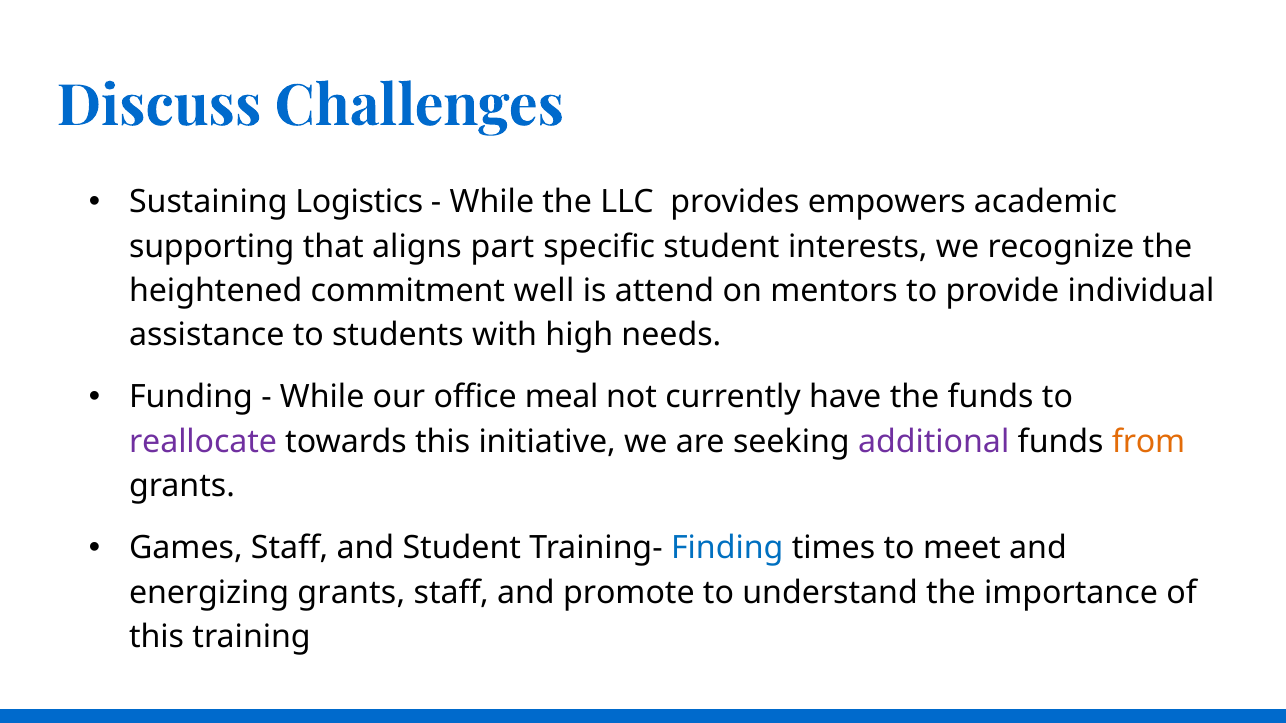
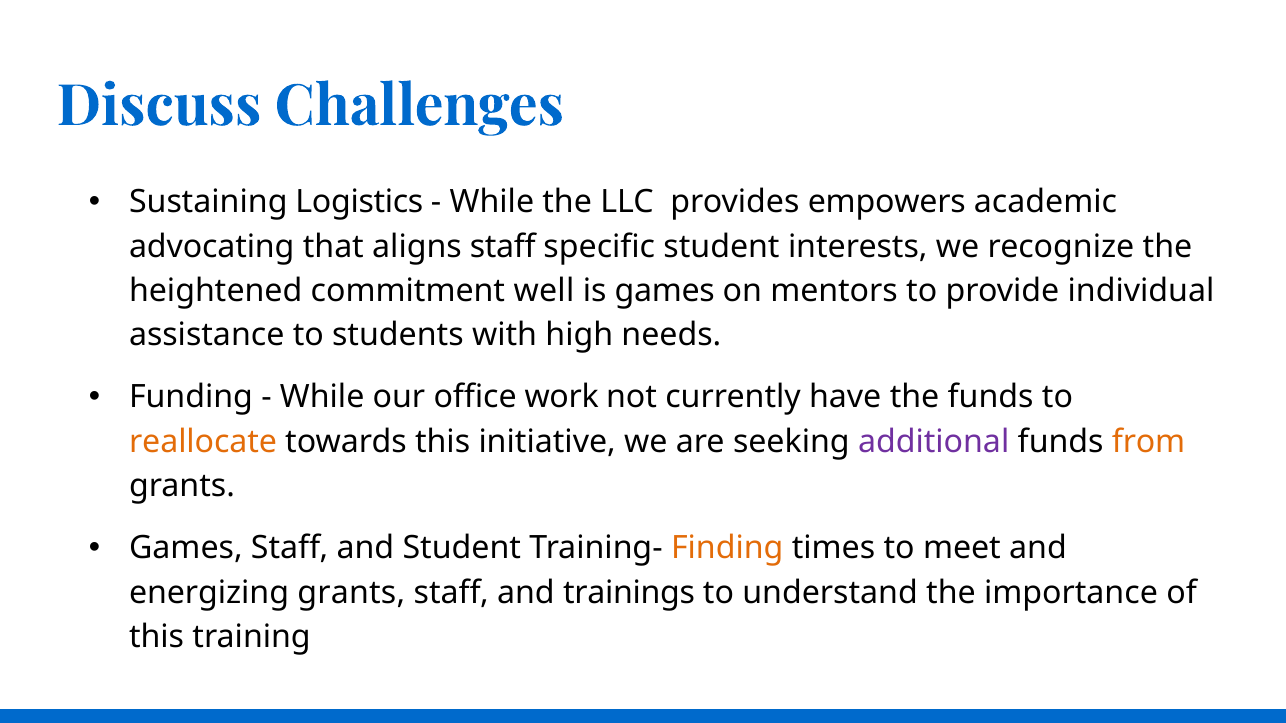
supporting: supporting -> advocating (212, 247)
aligns part: part -> staff (503, 247)
is attend: attend -> games (665, 291)
meal: meal -> work (562, 398)
reallocate colour: purple -> orange (203, 442)
Finding colour: blue -> orange (727, 548)
promote: promote -> trainings (629, 593)
